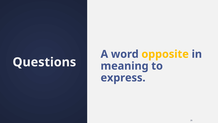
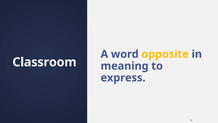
Questions: Questions -> Classroom (44, 62)
